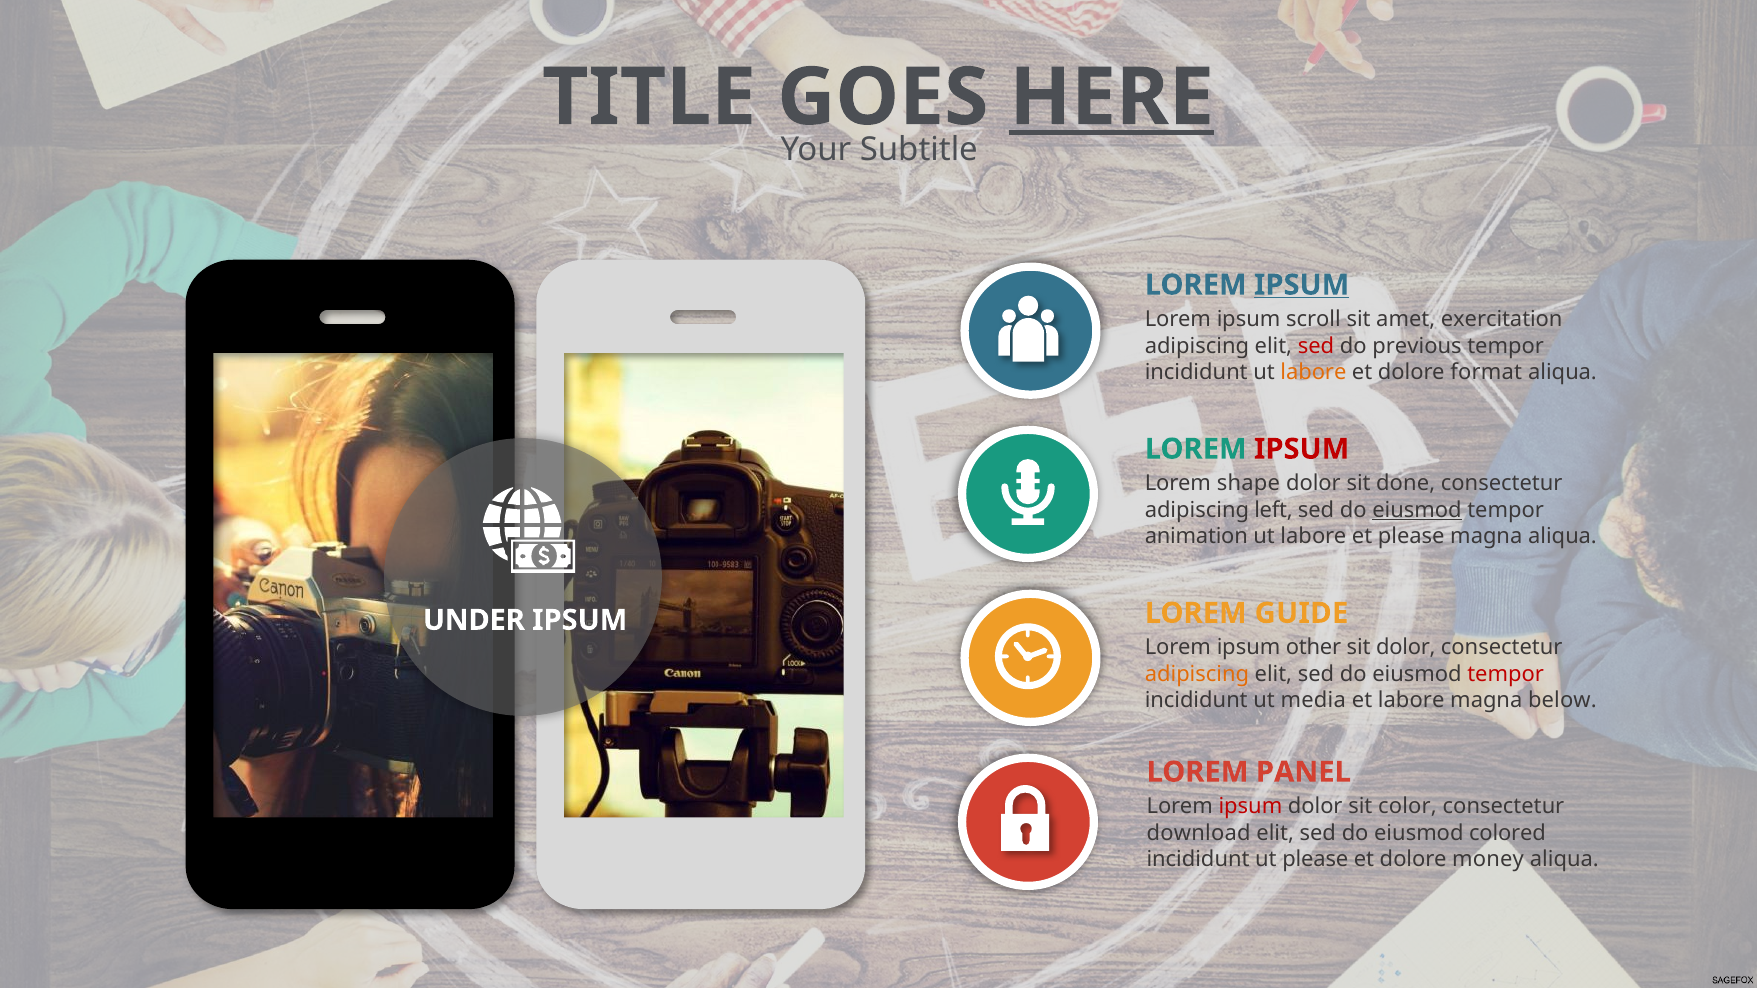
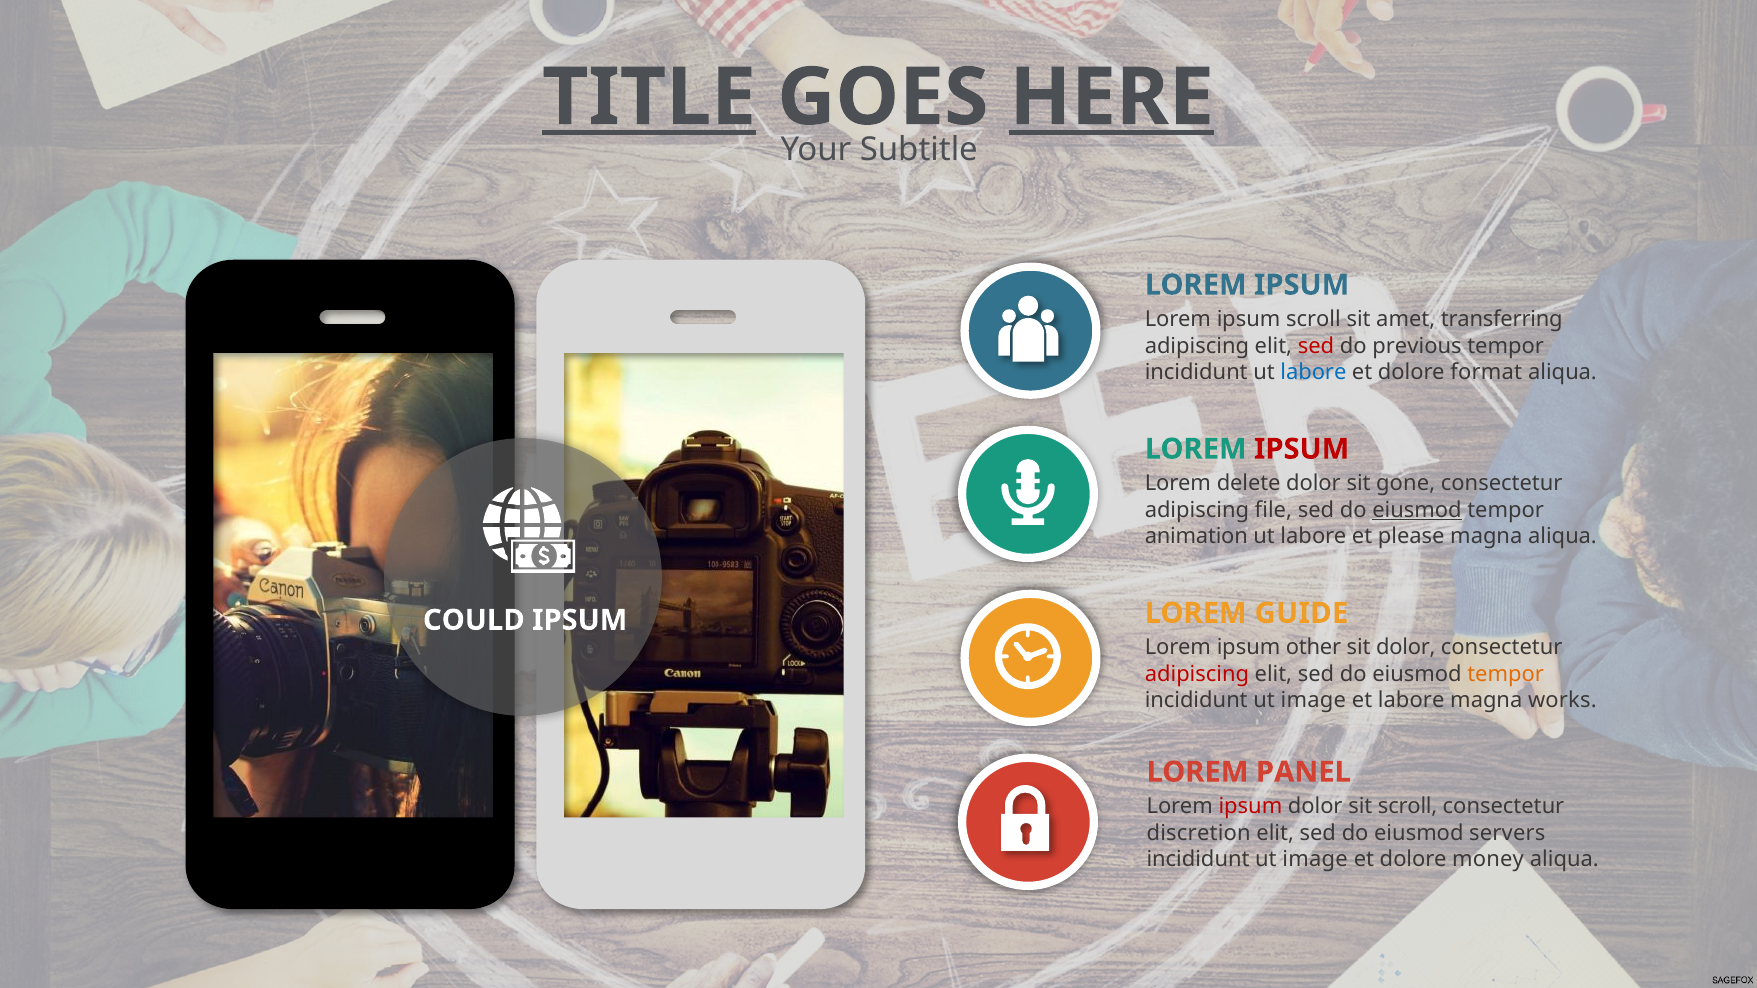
TITLE underline: none -> present (649, 98)
IPSUM underline: present -> none (1302, 285)
exercitation: exercitation -> transferring (1502, 320)
labore colour: orange -> blue (1313, 372)
shape: shape -> delete (1249, 484)
done: done -> gone (1406, 484)
left: left -> file (1273, 510)
UNDER: UNDER -> COULD (474, 620)
adipiscing colour: orange -> red (1197, 674)
tempor colour: red -> orange (1506, 674)
media: media -> image (1313, 701)
below: below -> works (1562, 701)
sit color: color -> scroll (1408, 807)
download: download -> discretion (1199, 833)
colored: colored -> servers (1507, 833)
please: please -> image (1315, 860)
